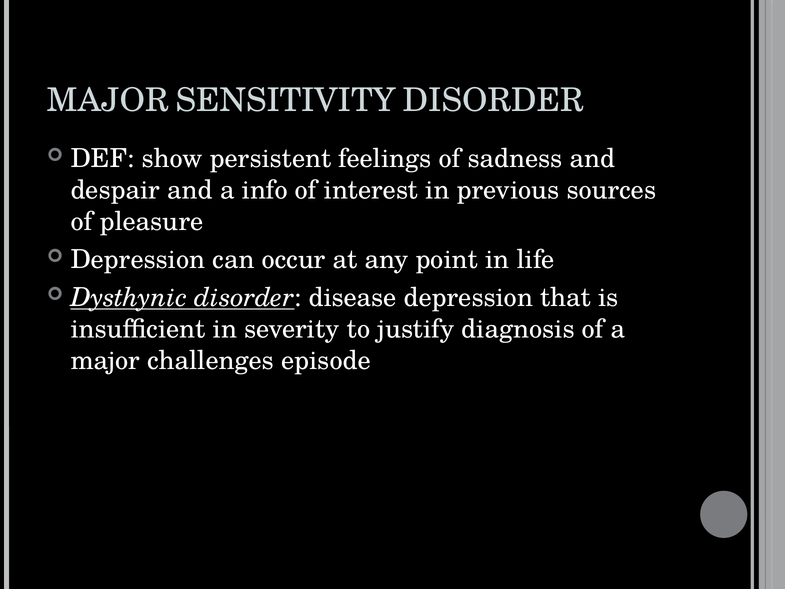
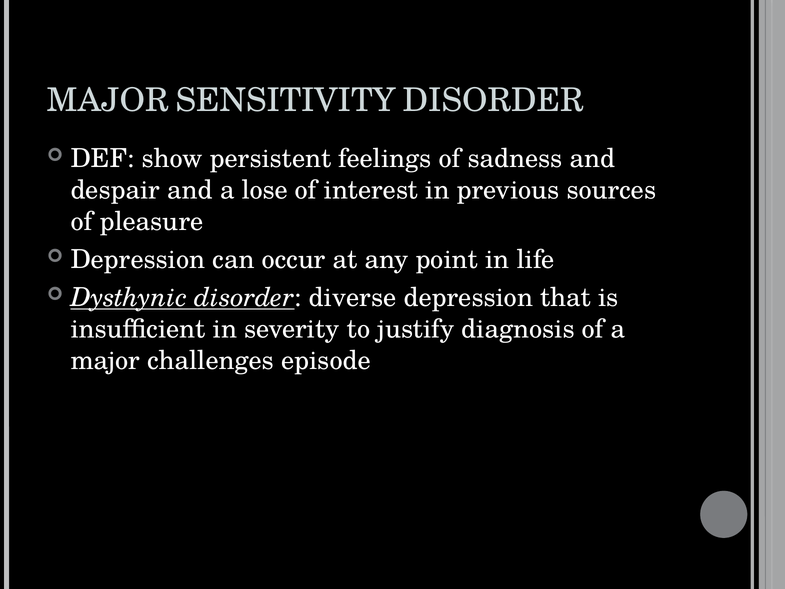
info: info -> lose (265, 190)
disease: disease -> diverse (353, 297)
